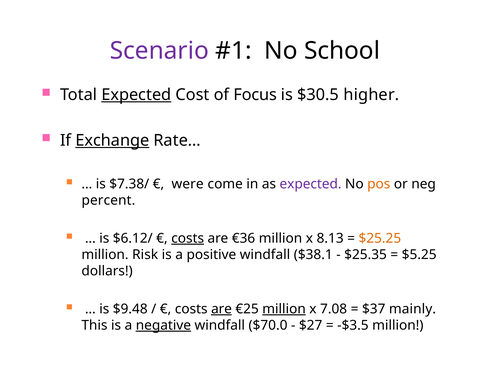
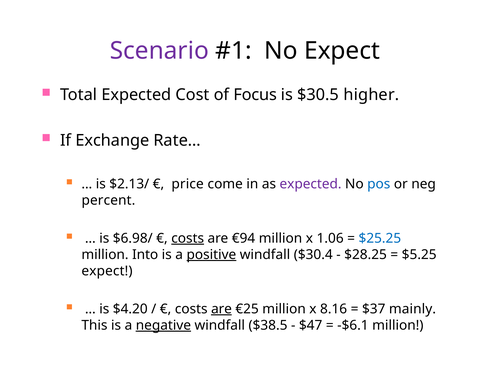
No School: School -> Expect (342, 51)
Expected underline: present -> none (136, 95)
Exchange underline: present -> none (112, 141)
$7.38/: $7.38/ -> $2.13/ (129, 184)
were: were -> price (188, 184)
pos colour: orange -> blue (379, 184)
$6.12/: $6.12/ -> $6.98/ (133, 239)
€36: €36 -> €94 (244, 239)
8.13: 8.13 -> 1.06 (330, 239)
$25.25 colour: orange -> blue (380, 239)
Risk: Risk -> Into (145, 255)
positive underline: none -> present (211, 255)
$38.1: $38.1 -> $30.4 (313, 255)
$25.35: $25.35 -> $28.25 (366, 255)
dollars: dollars -> expect (107, 271)
$9.48: $9.48 -> $4.20 (130, 309)
million underline: present -> none (284, 309)
7.08: 7.08 -> 8.16 (334, 309)
$70.0: $70.0 -> $38.5 (268, 326)
$27: $27 -> $47 (311, 326)
-$3.5: -$3.5 -> -$6.1 (353, 326)
